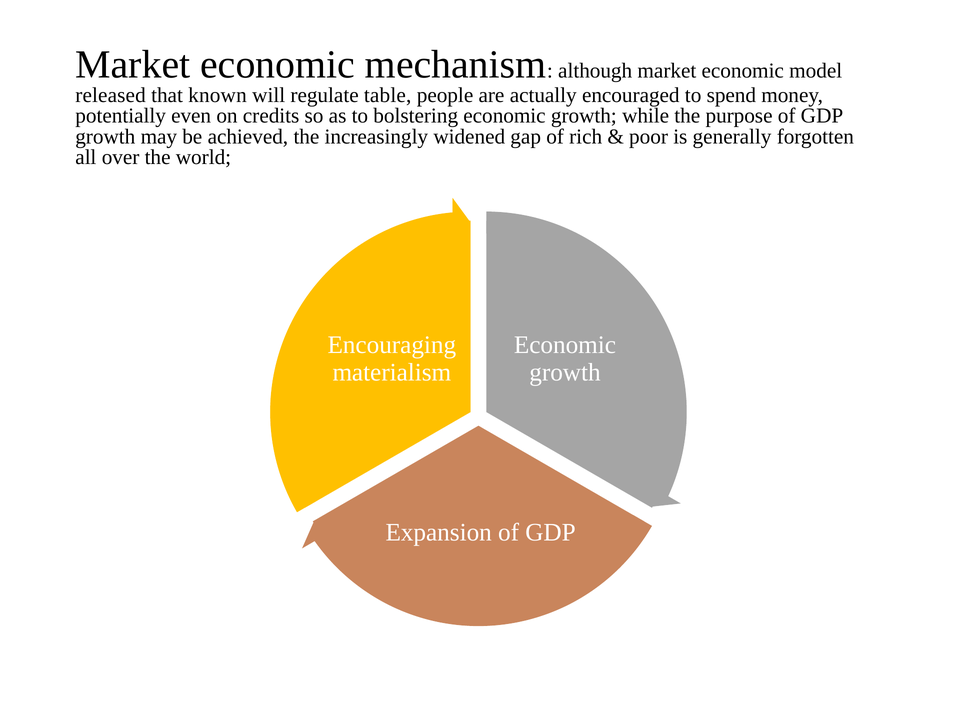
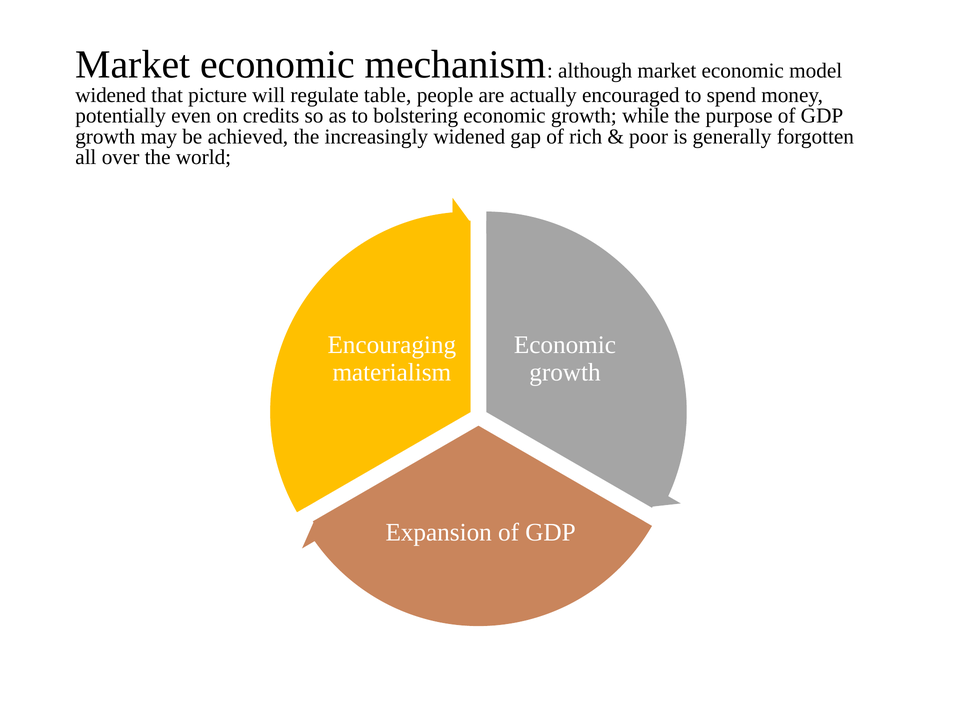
released: released -> widened (111, 95)
known: known -> picture (218, 95)
